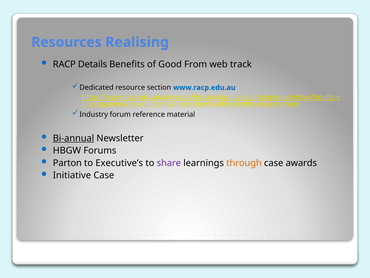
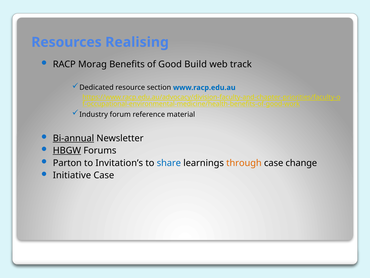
Details: Details -> Morag (92, 64)
From: From -> Build (196, 64)
HBGW underline: none -> present (67, 150)
Executive’s: Executive’s -> Invitation’s (119, 163)
share colour: purple -> blue (169, 163)
awards: awards -> change (301, 163)
